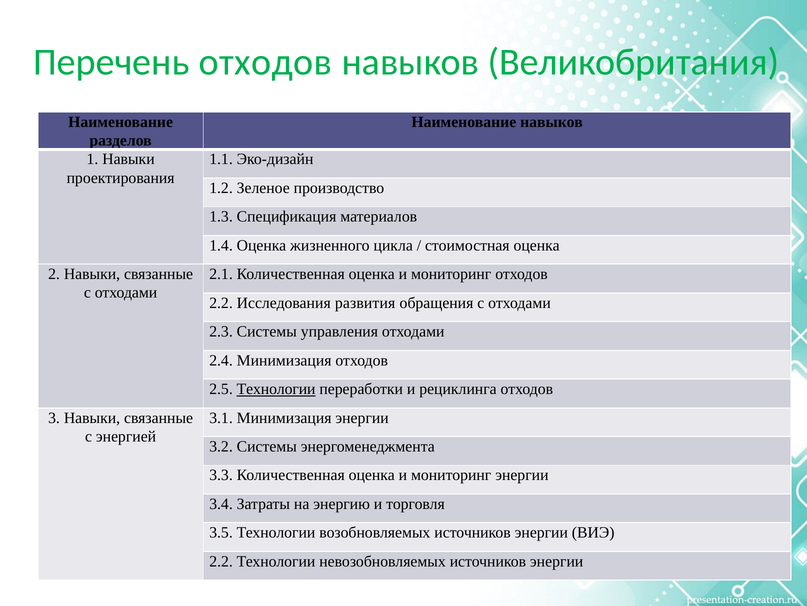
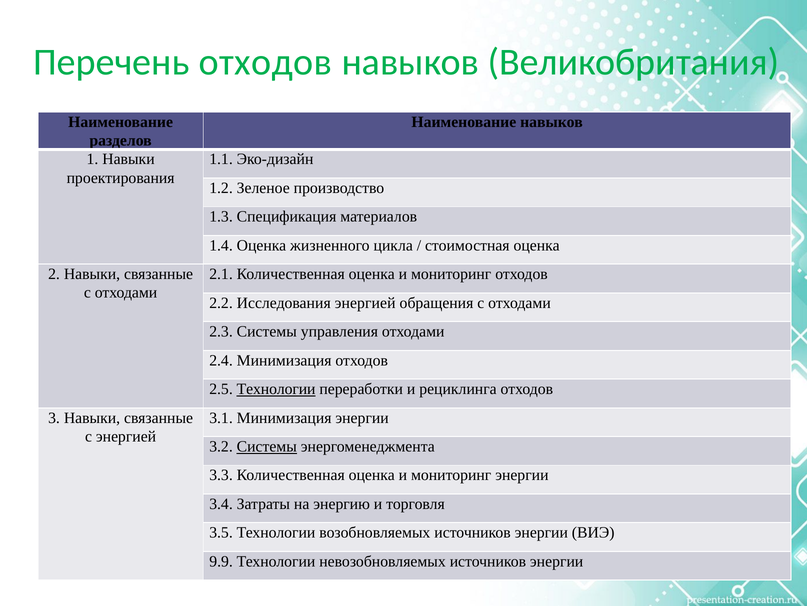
Исследования развития: развития -> энергией (365, 303)
Системы underline: none -> present (267, 446)
2.2: 2.2 -> 9.9 (221, 561)
